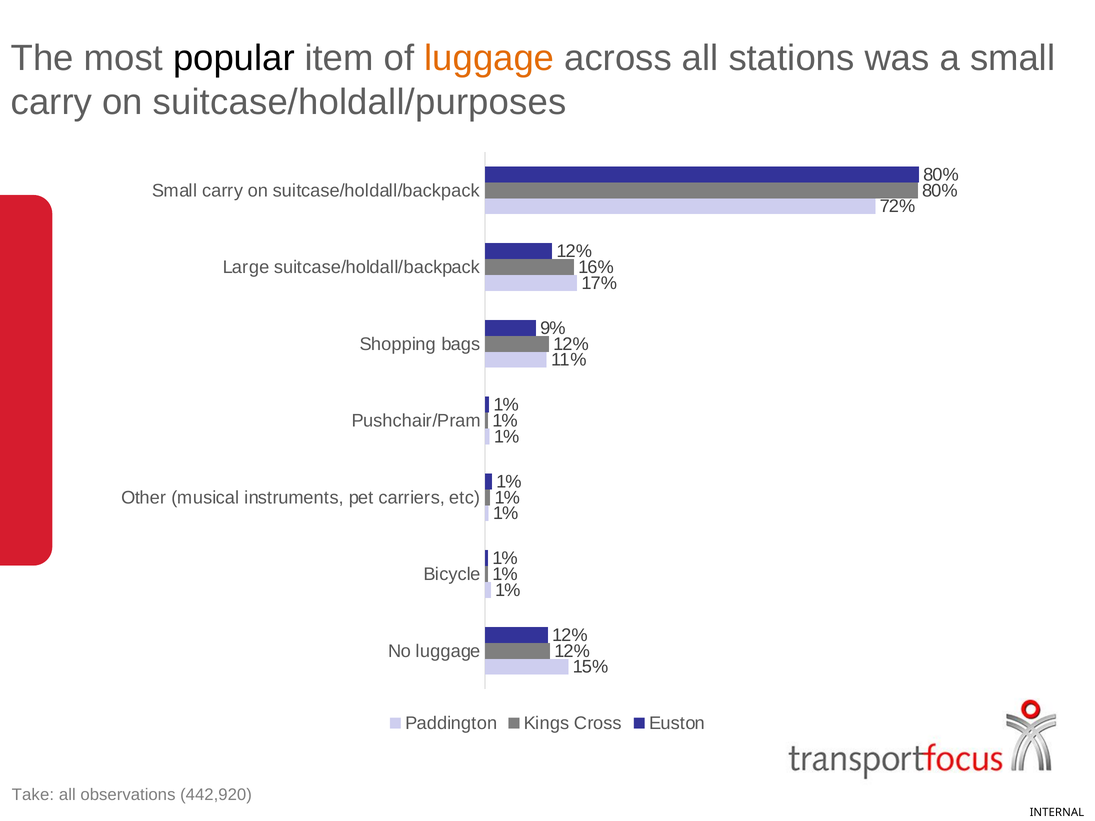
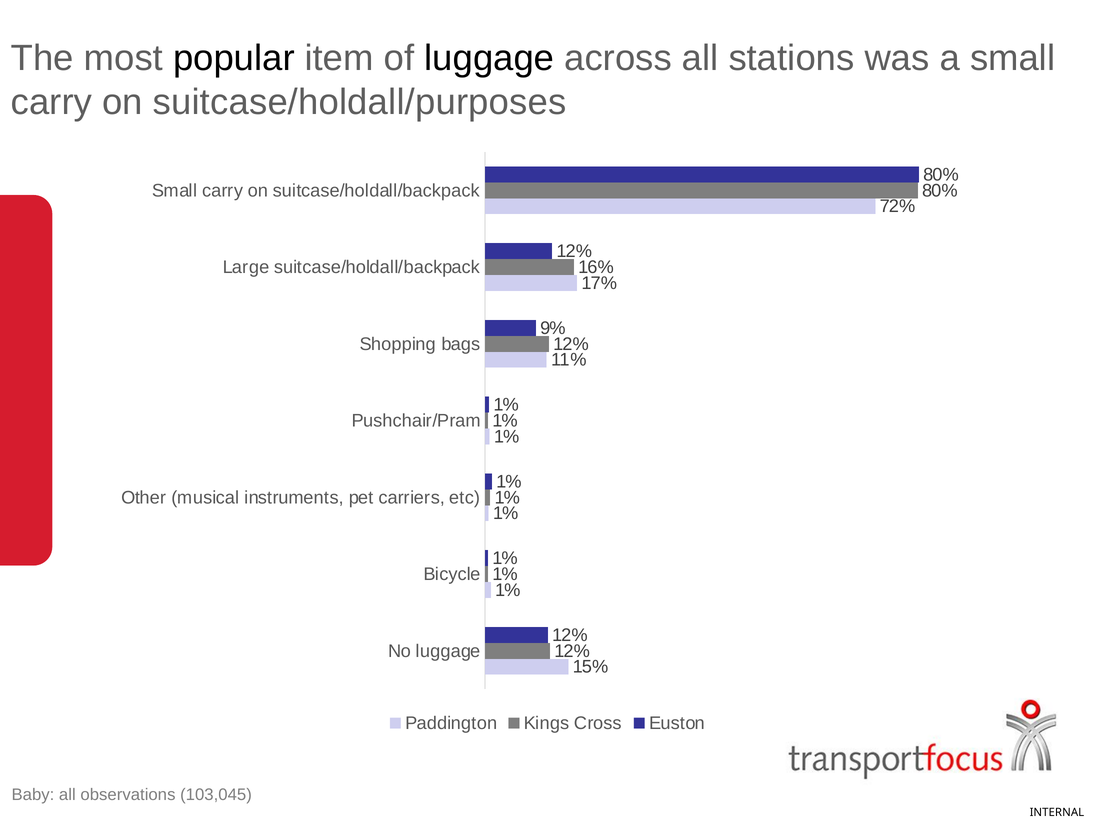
luggage colour: orange -> black (489, 58)
Take: Take -> Baby (33, 795)
442,920: 442,920 -> 103,045 (216, 795)
